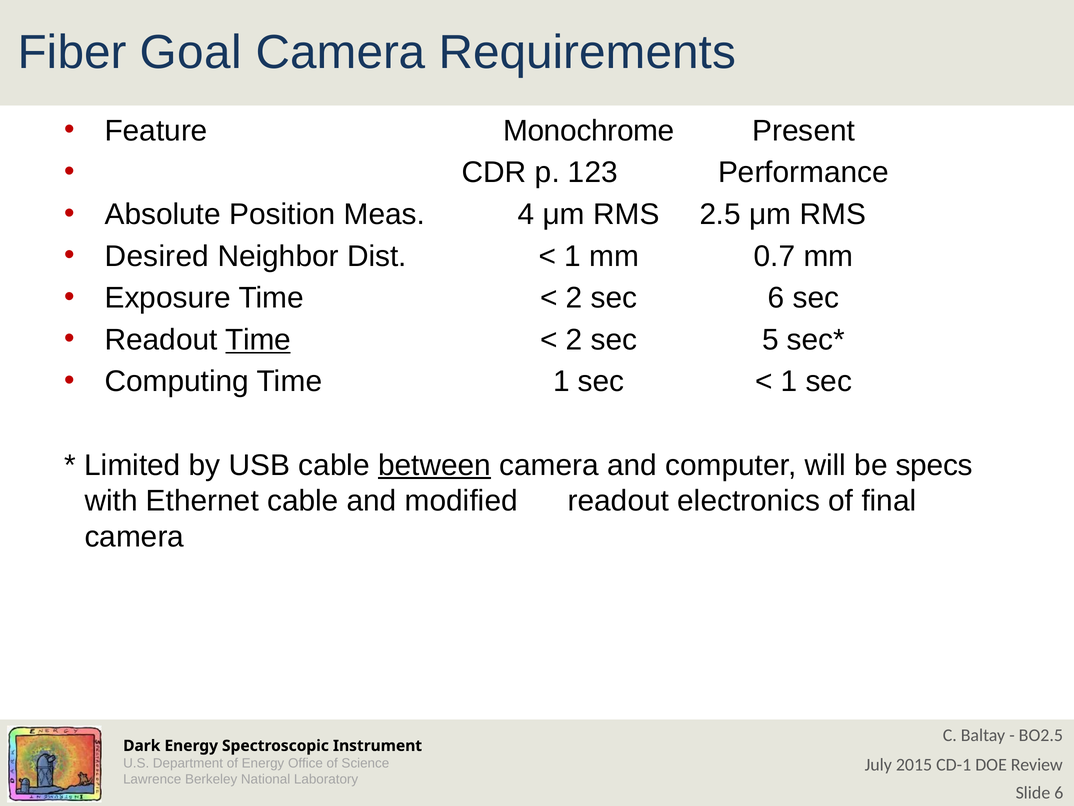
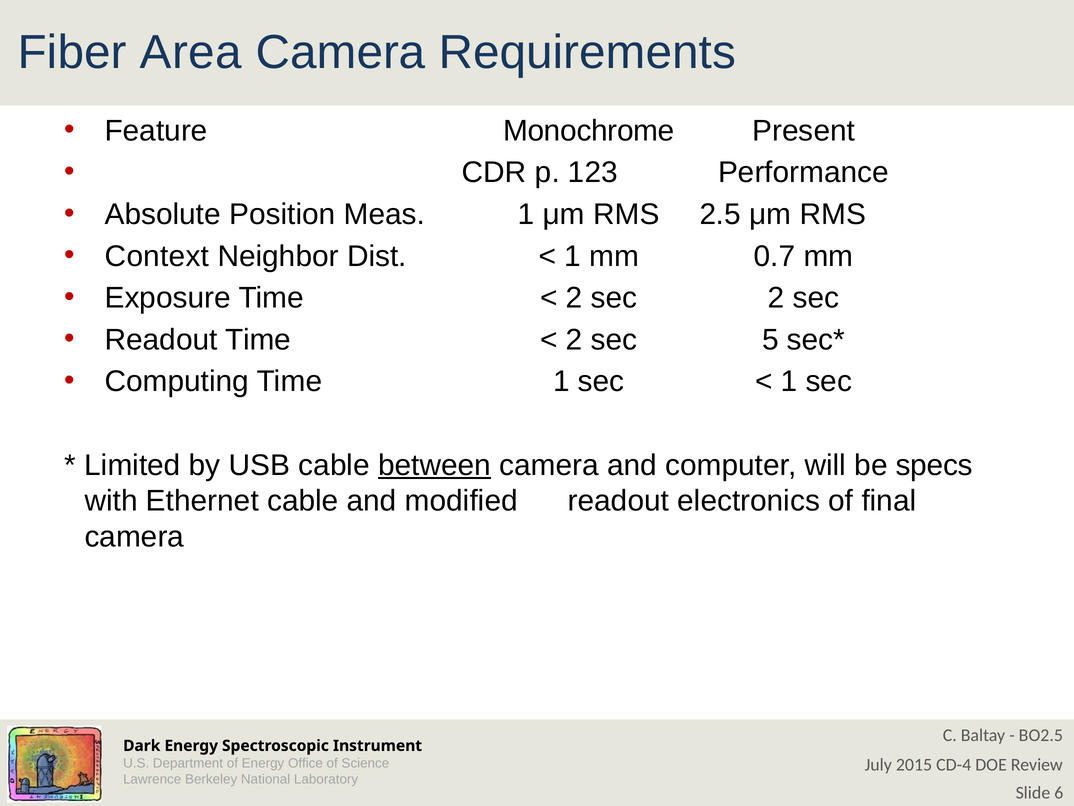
Goal: Goal -> Area (191, 53)
Meas 4: 4 -> 1 (526, 214)
Desired: Desired -> Context (157, 256)
sec 6: 6 -> 2 (776, 298)
Time underline: present -> none (258, 340)
CD-1: CD-1 -> CD-4 (954, 765)
